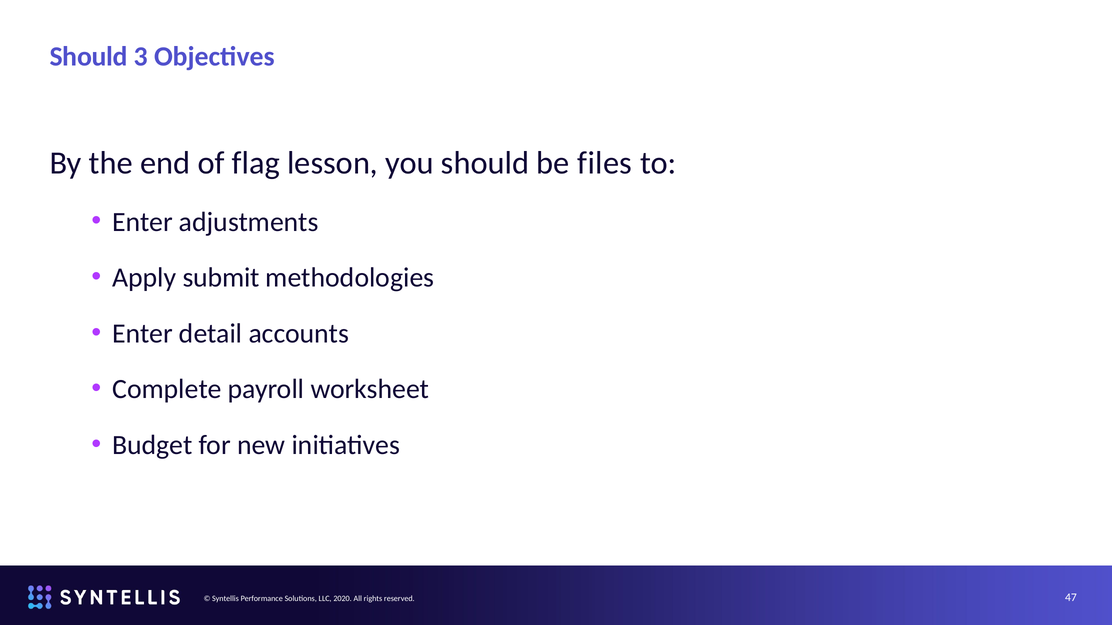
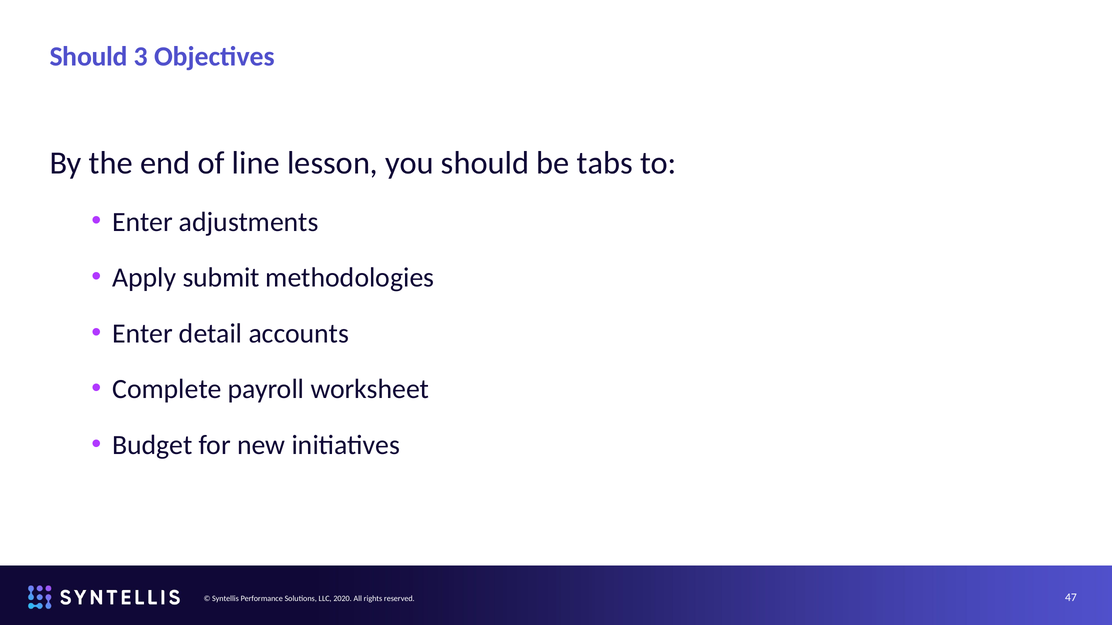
flag: flag -> line (256, 163)
files: files -> tabs (605, 163)
